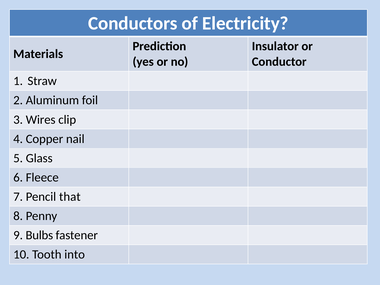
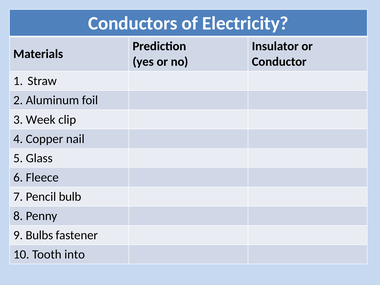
Wires: Wires -> Week (41, 120)
that: that -> bulb (70, 197)
